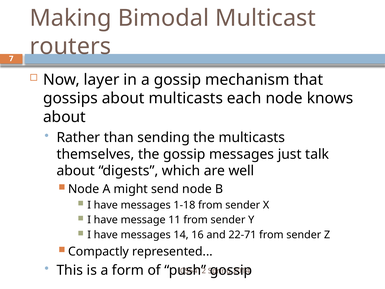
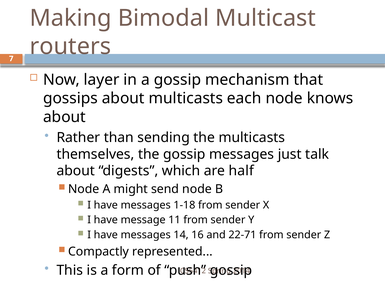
well: well -> half (241, 171)
